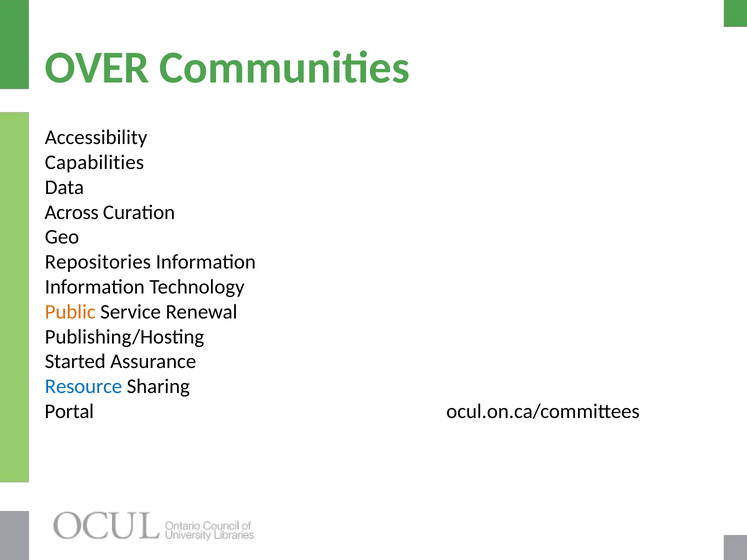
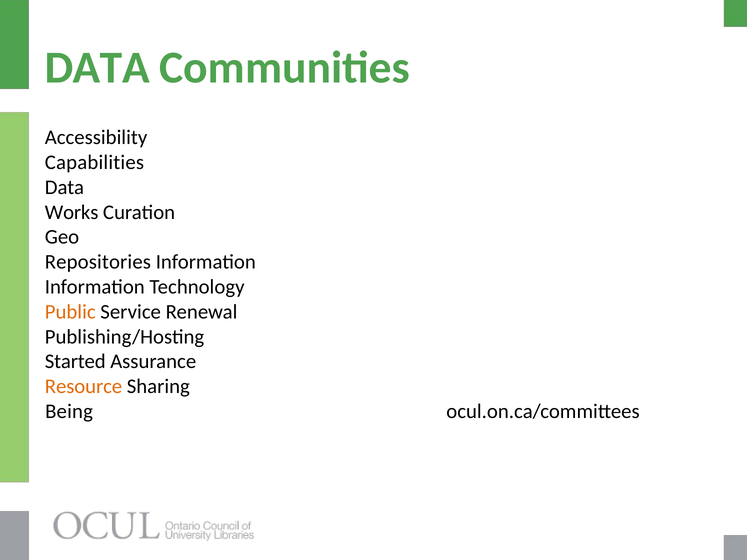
OVER: OVER -> DATA (97, 68)
Across: Across -> Works (72, 212)
Resource colour: blue -> orange (84, 387)
Portal: Portal -> Being (69, 412)
